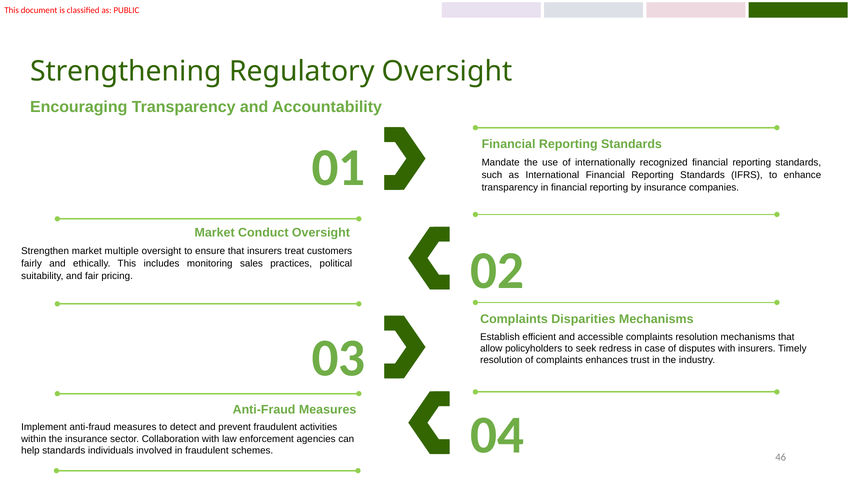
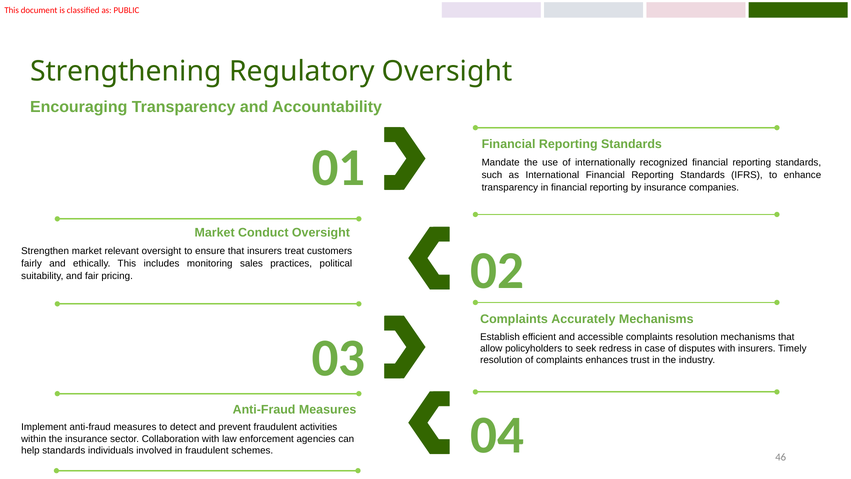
multiple: multiple -> relevant (122, 251)
Disparities: Disparities -> Accurately (583, 319)
